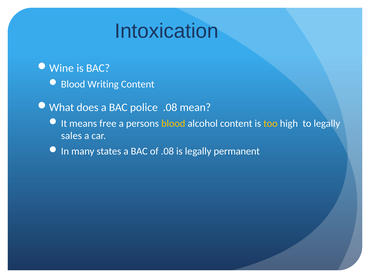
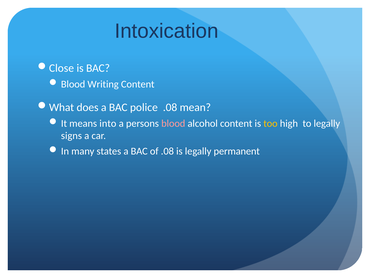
Wine: Wine -> Close (62, 68)
free: free -> into (108, 123)
blood colour: yellow -> pink (173, 123)
sales: sales -> signs (71, 136)
